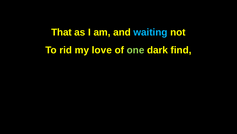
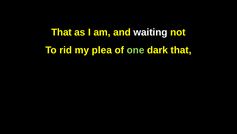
waiting colour: light blue -> white (150, 32)
love: love -> plea (102, 50)
dark find: find -> that (181, 50)
